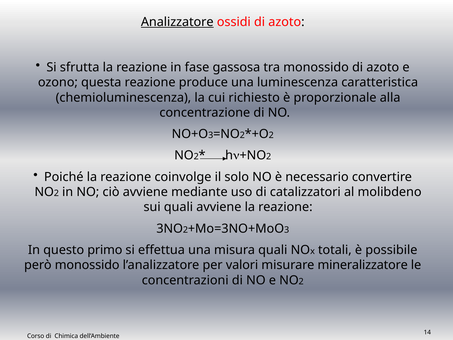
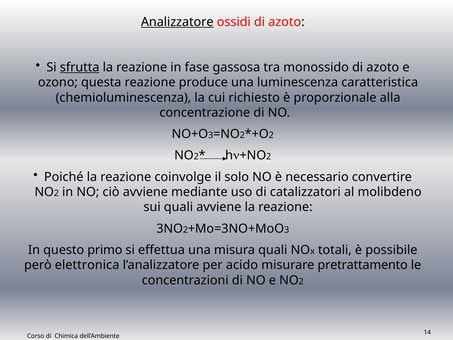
sfrutta underline: none -> present (80, 67)
però monossido: monossido -> elettronica (87, 265)
valori: valori -> acido (242, 265)
mineralizzatore: mineralizzatore -> pretrattamento (363, 265)
